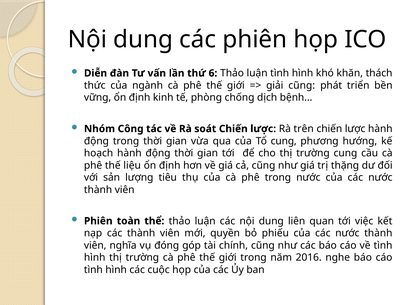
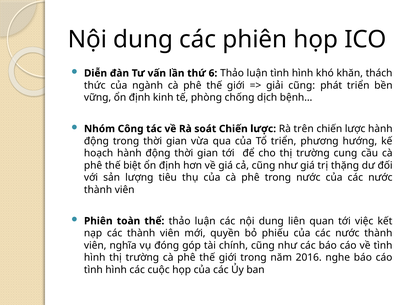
Tổ cung: cung -> triển (284, 141)
liệu: liệu -> biệt (132, 165)
